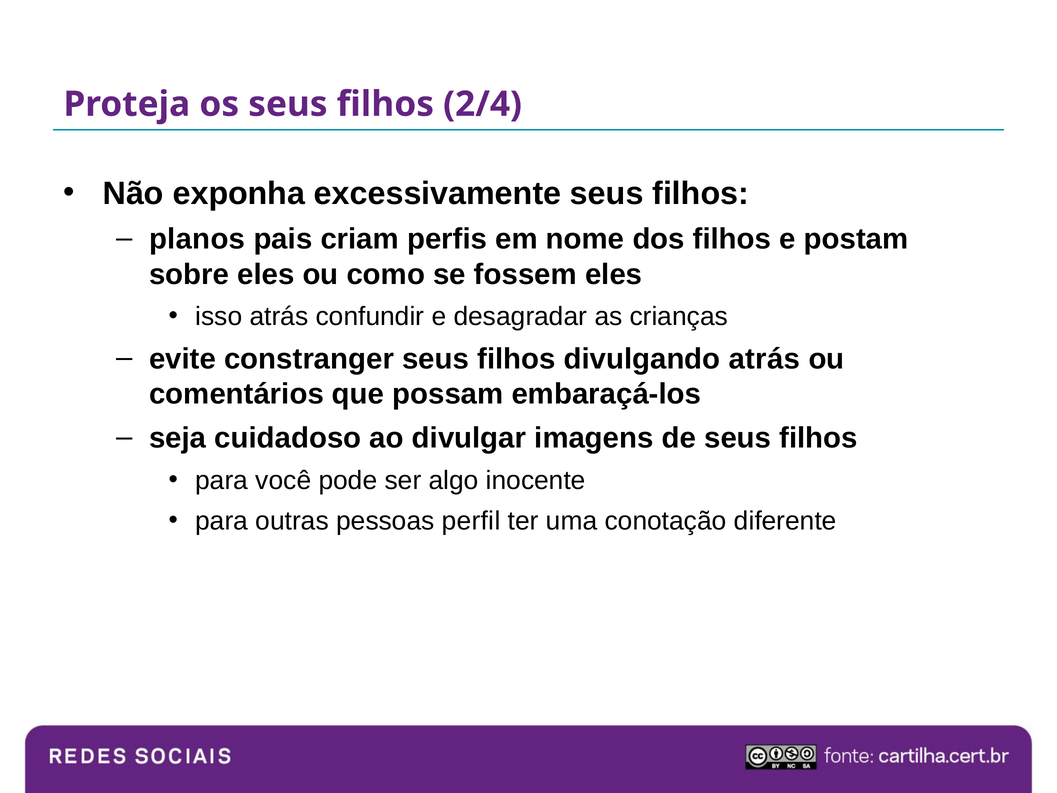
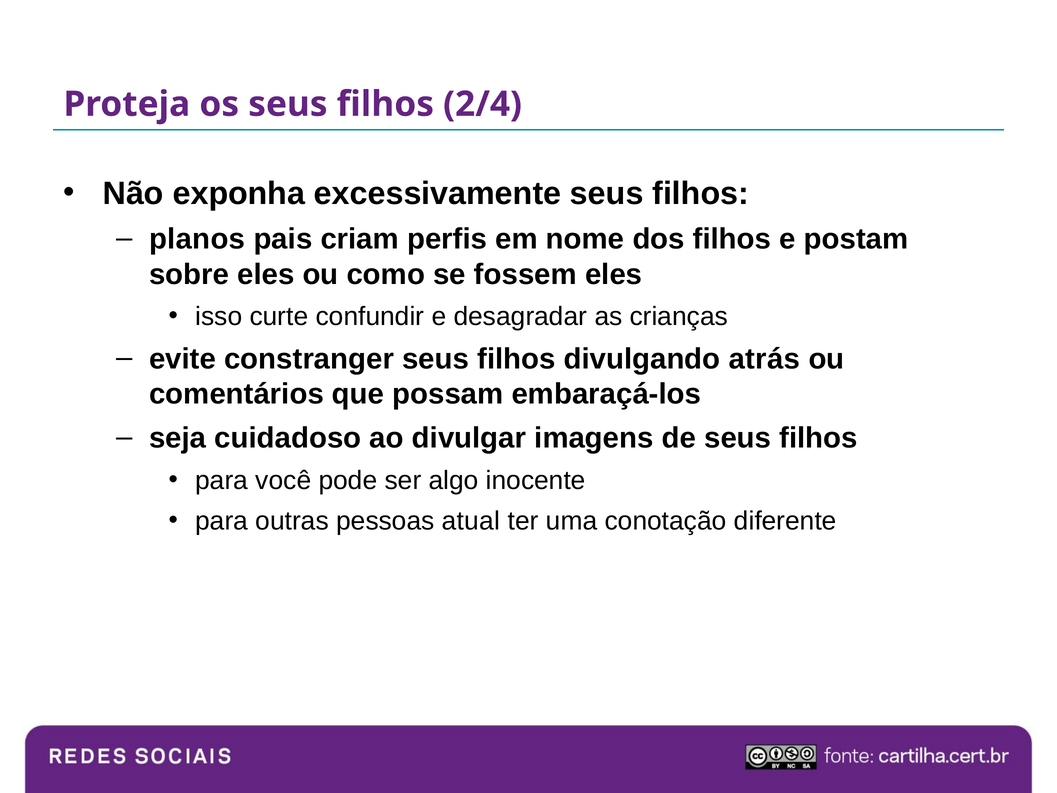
isso atrás: atrás -> curte (279, 316)
perfil: perfil -> atual (471, 521)
